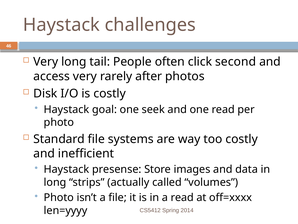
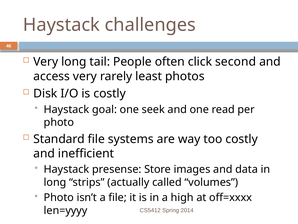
after: after -> least (149, 76)
a read: read -> high (182, 197)
